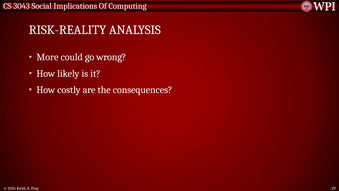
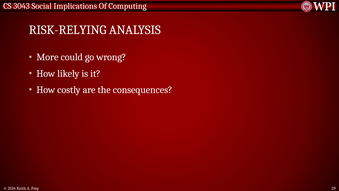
RISK-REALITY: RISK-REALITY -> RISK-RELYING (68, 30)
